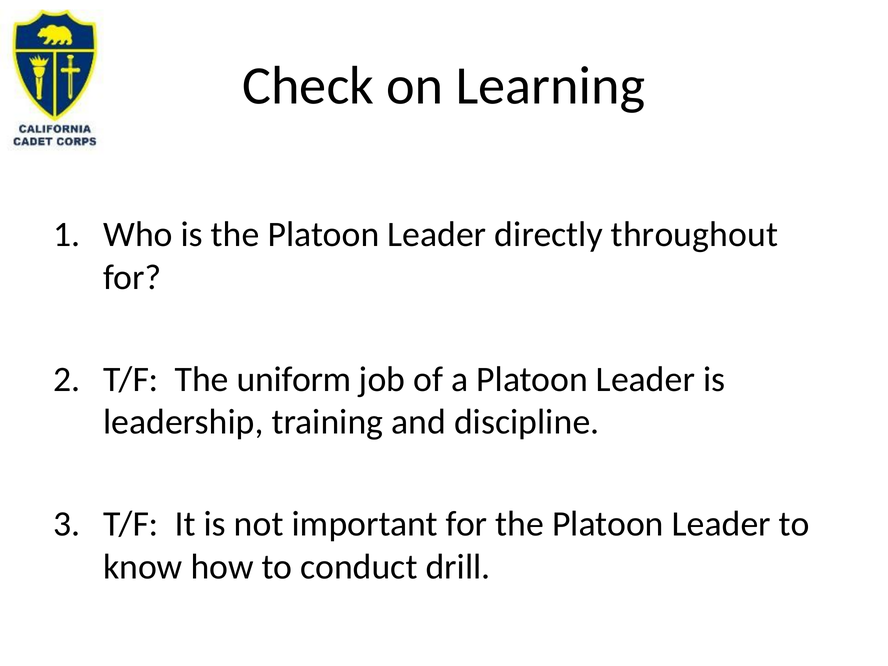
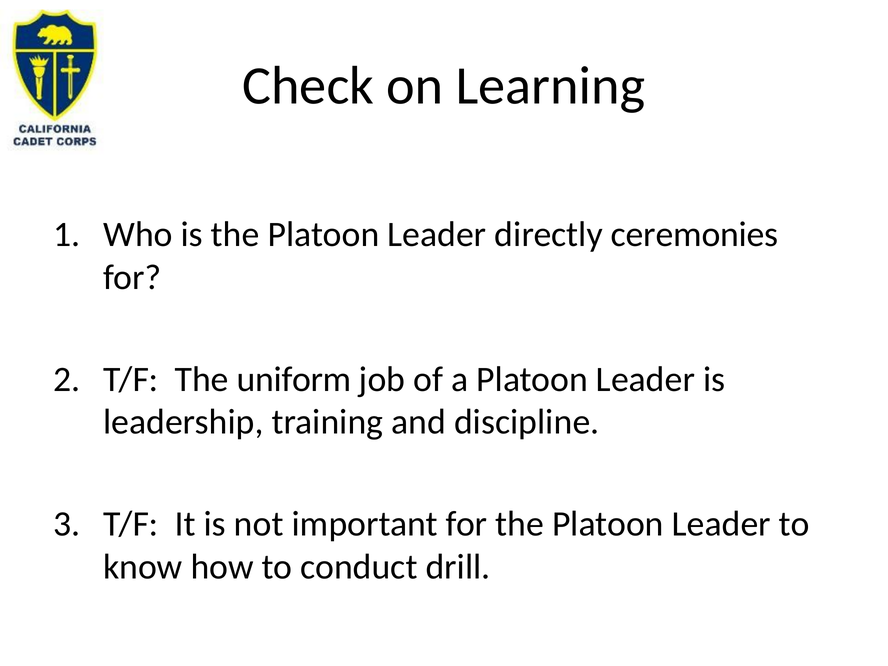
throughout: throughout -> ceremonies (695, 235)
